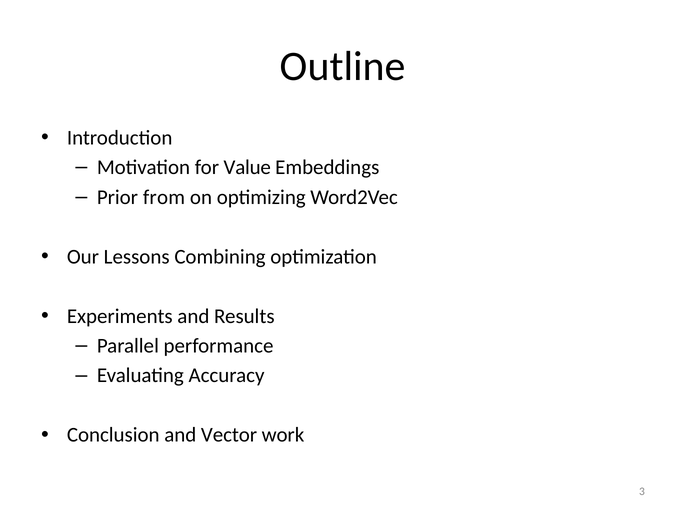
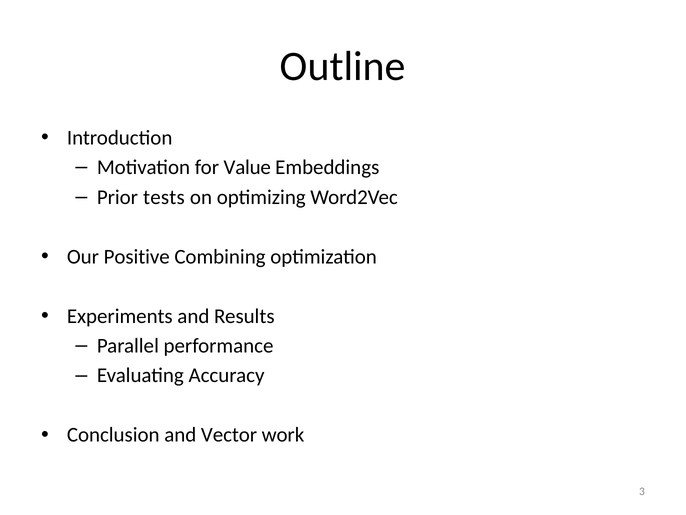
from: from -> tests (164, 197)
Lessons: Lessons -> Positive (137, 256)
